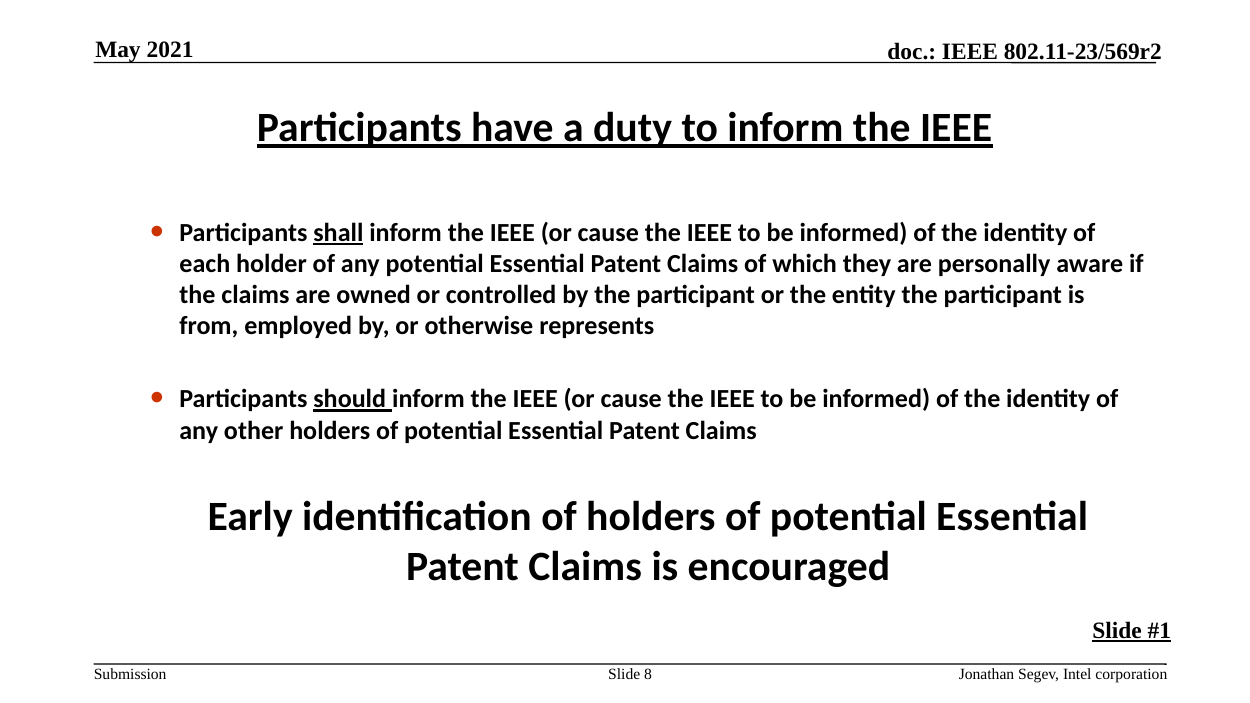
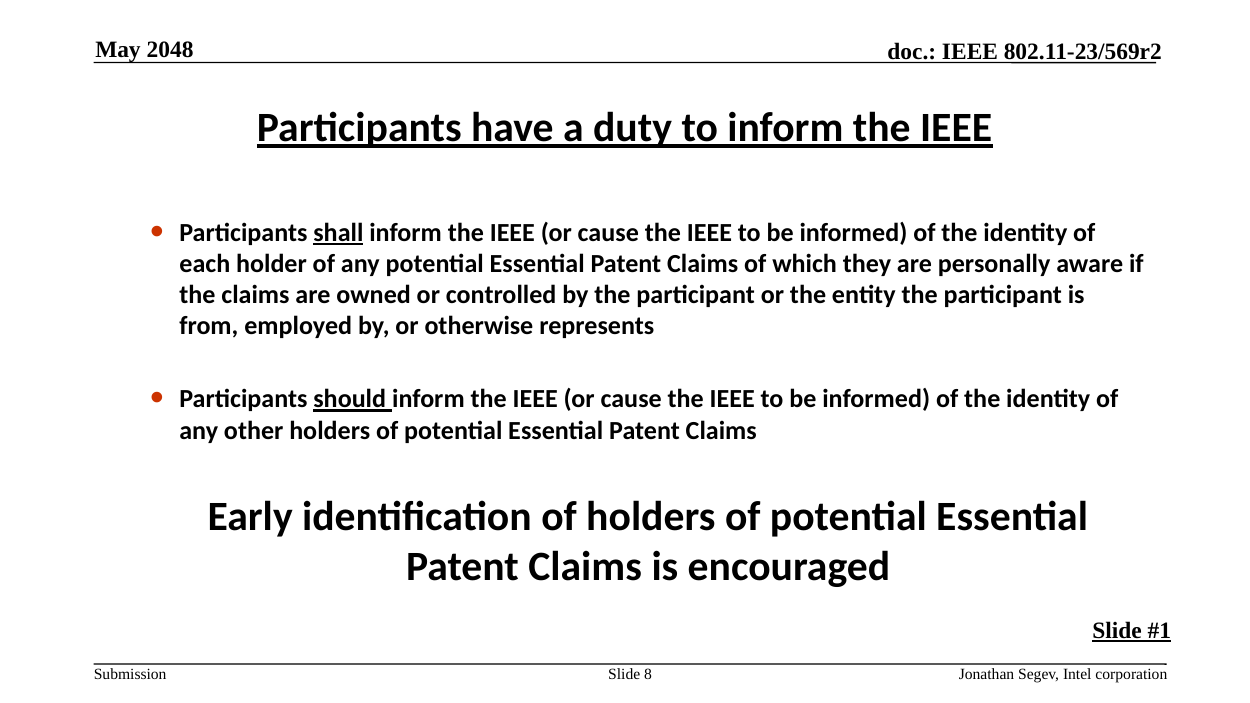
2021: 2021 -> 2048 (170, 50)
